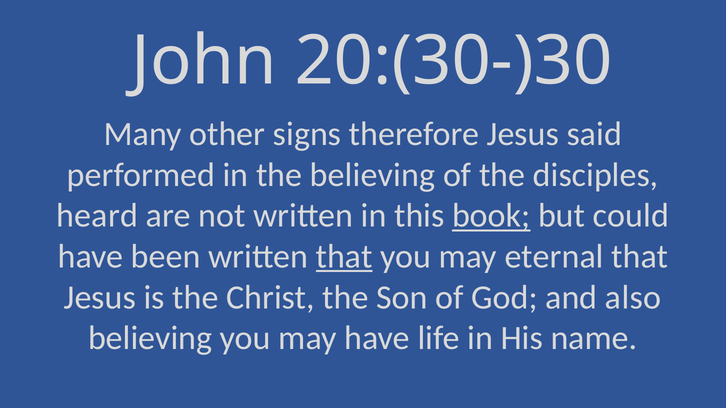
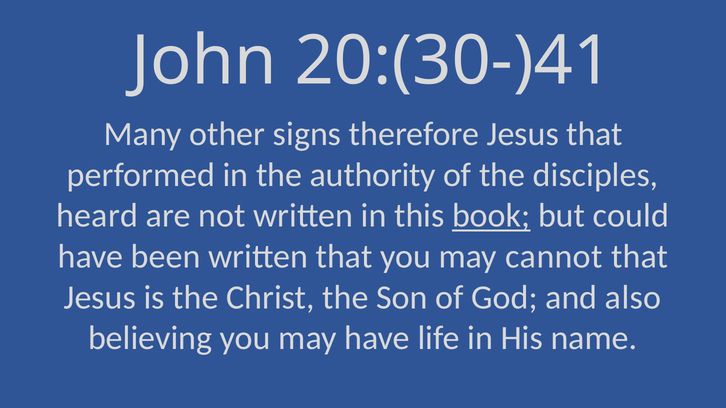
20:(30-)30: 20:(30-)30 -> 20:(30-)41 (453, 61)
Jesus said: said -> that (594, 134)
the believing: believing -> authority (373, 175)
that underline: present -> none (344, 257)
eternal: eternal -> cannot (554, 257)
